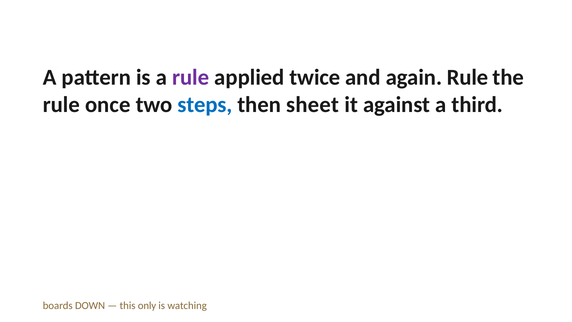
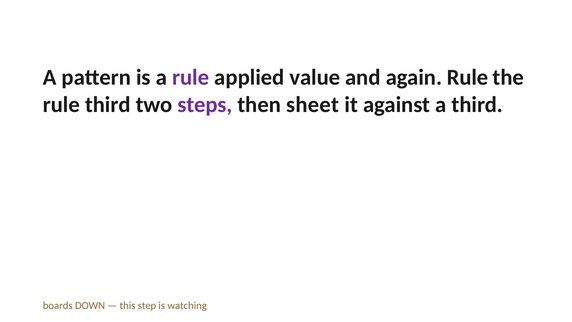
twice: twice -> value (315, 77)
rule once: once -> third (108, 105)
steps colour: blue -> purple (205, 105)
only: only -> step (147, 305)
